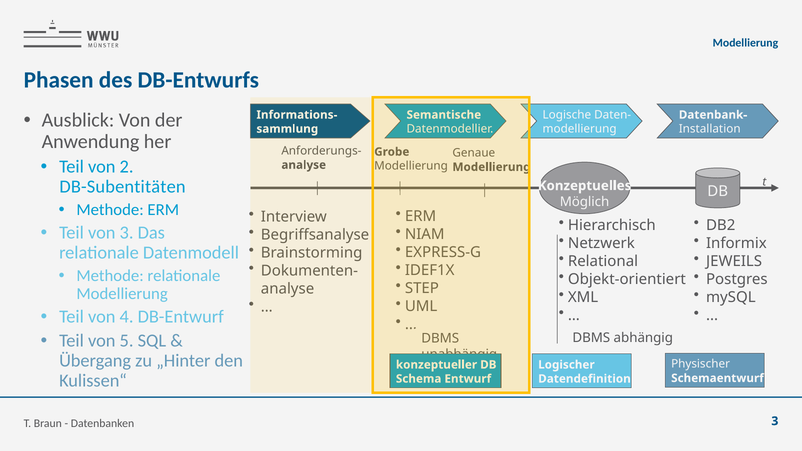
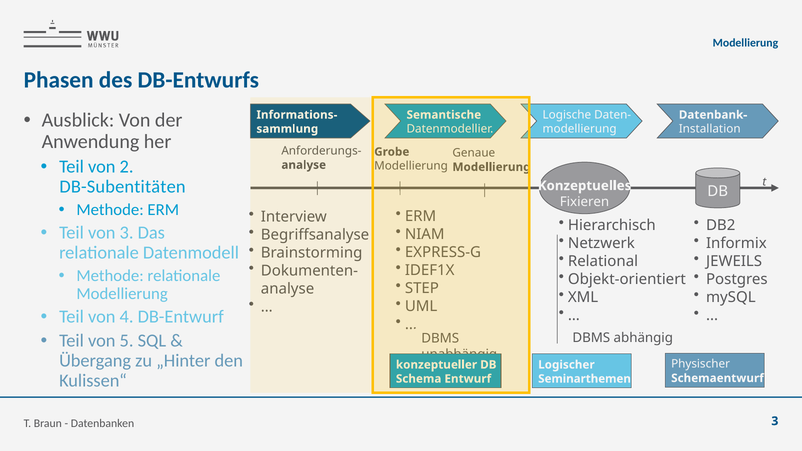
Möglich: Möglich -> Fixieren (585, 202)
Datendefinition: Datendefinition -> Seminarthemen (585, 379)
